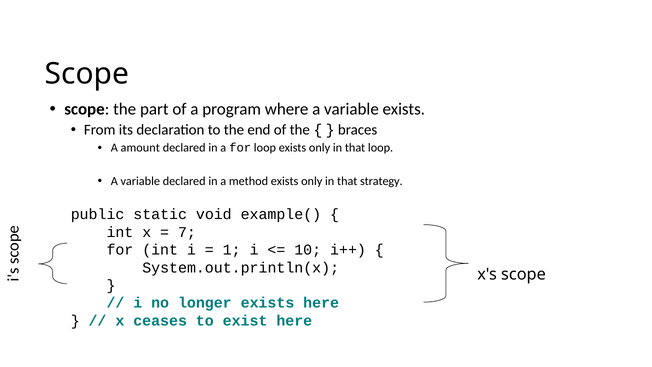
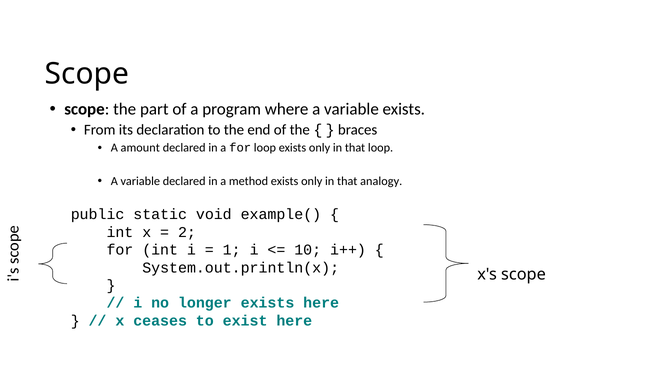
strategy: strategy -> analogy (381, 181)
7: 7 -> 2 (187, 232)
